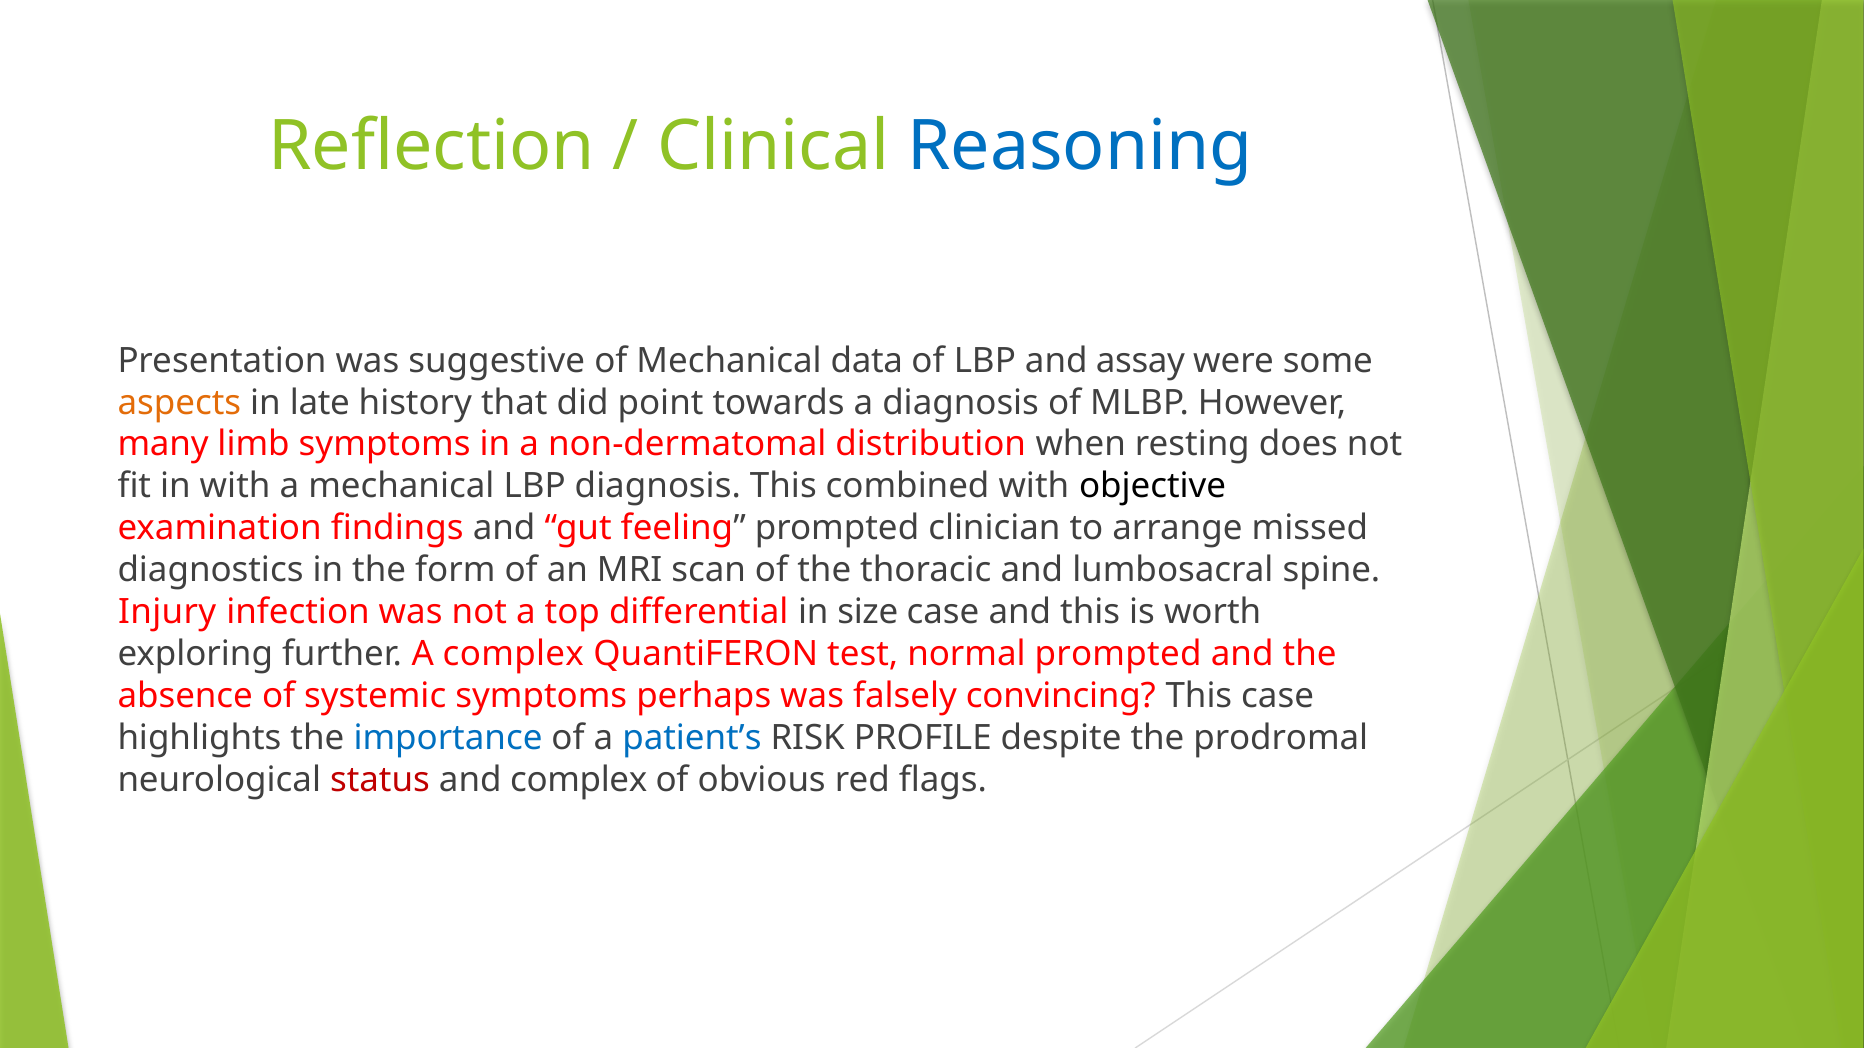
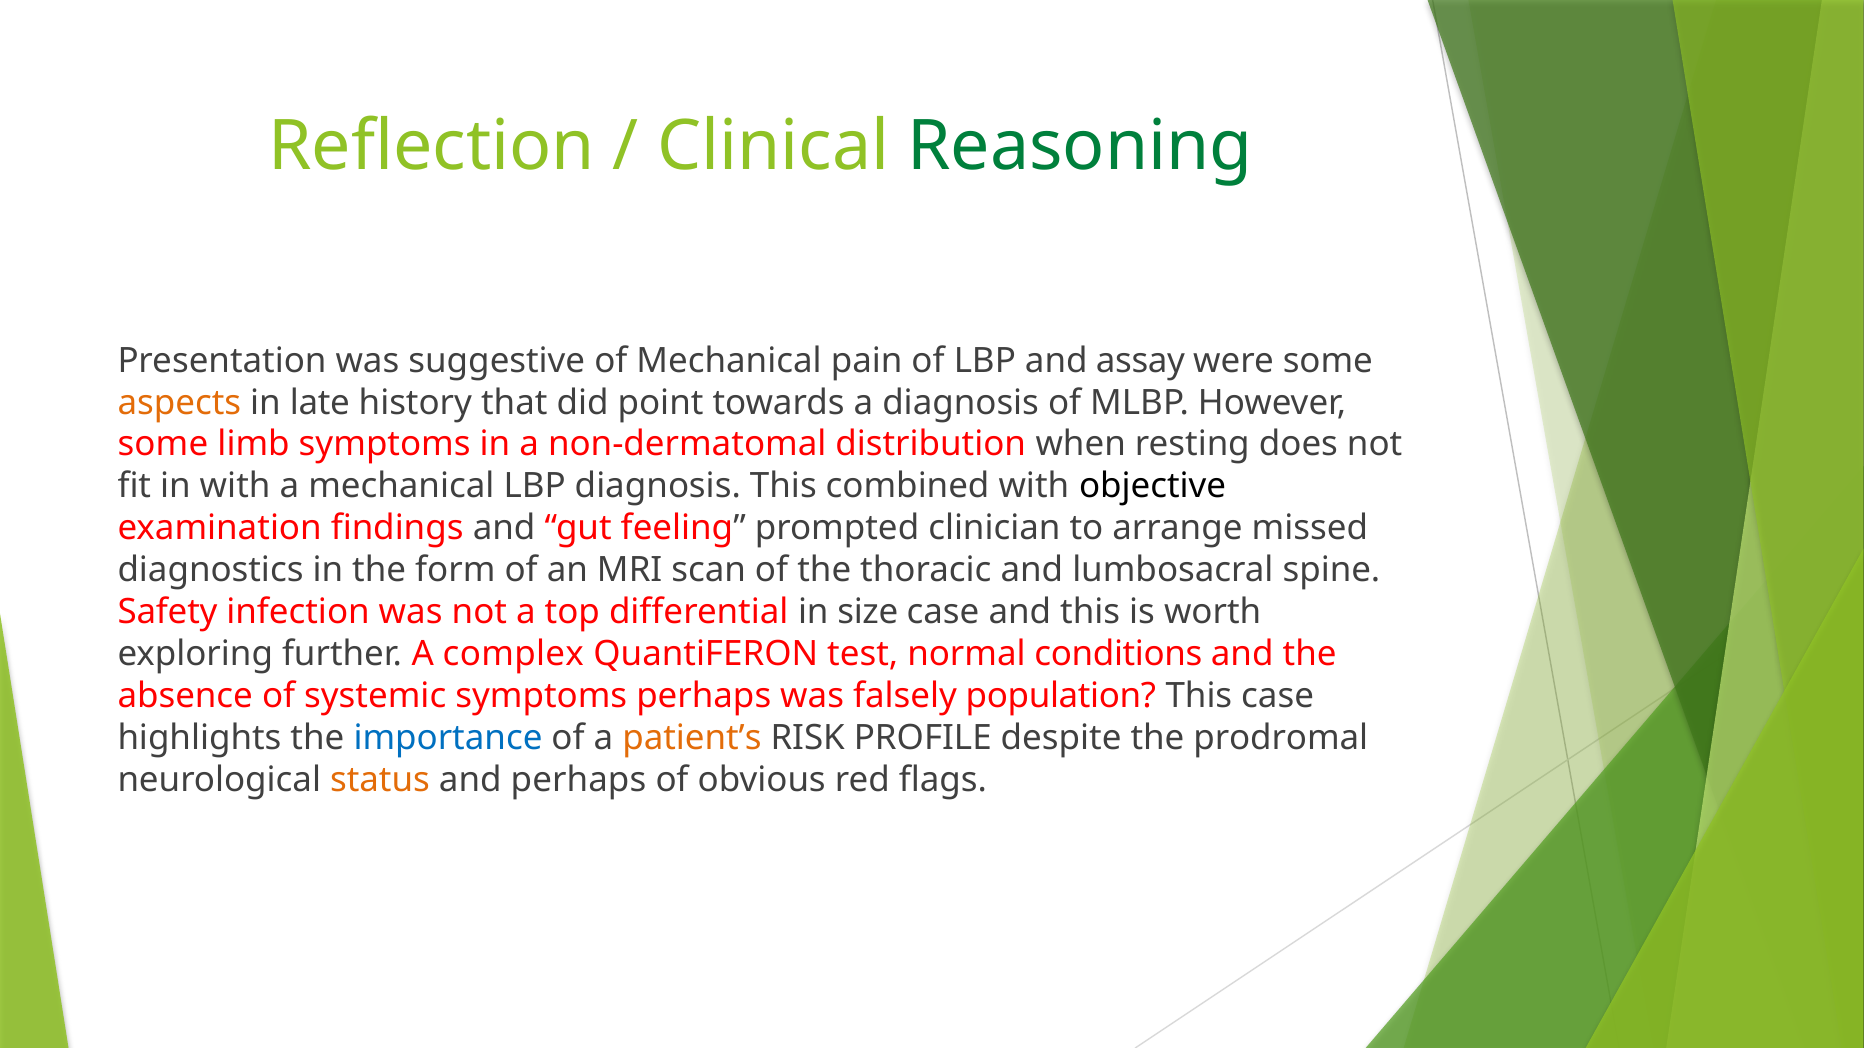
Reasoning colour: blue -> green (1080, 147)
data: data -> pain (867, 361)
many: many -> some (163, 445)
Injury: Injury -> Safety (168, 612)
normal prompted: prompted -> conditions (1118, 654)
convincing: convincing -> population (1061, 696)
patient’s colour: blue -> orange (692, 738)
status colour: red -> orange (380, 780)
and complex: complex -> perhaps (579, 780)
